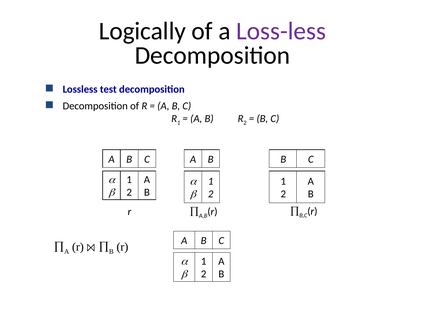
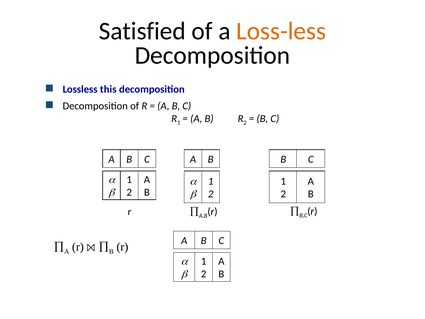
Logically: Logically -> Satisfied (142, 31)
Loss-less colour: purple -> orange (281, 31)
test: test -> this (108, 89)
